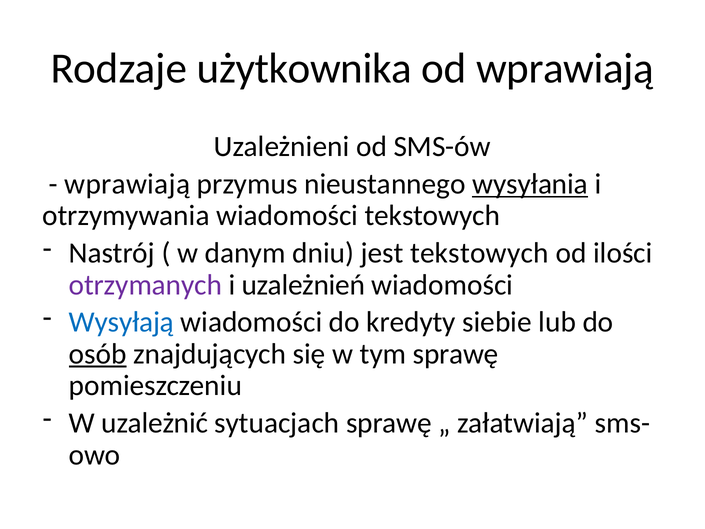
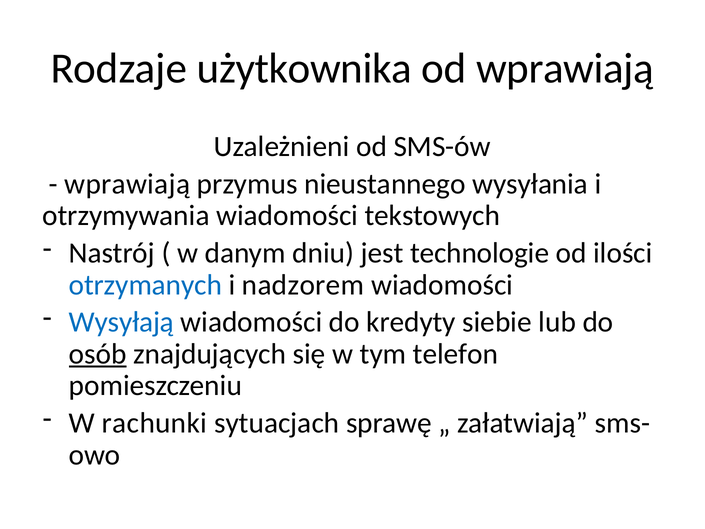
wysyłania underline: present -> none (530, 184)
jest tekstowych: tekstowych -> technologie (480, 253)
otrzymanych colour: purple -> blue (145, 285)
uzależnień: uzależnień -> nadzorem (303, 285)
tym sprawę: sprawę -> telefon (456, 354)
uzależnić: uzależnić -> rachunki (154, 423)
